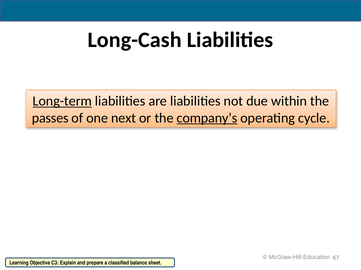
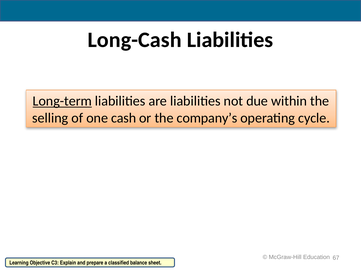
passes: passes -> selling (50, 118)
next: next -> cash (124, 118)
company’s underline: present -> none (207, 118)
